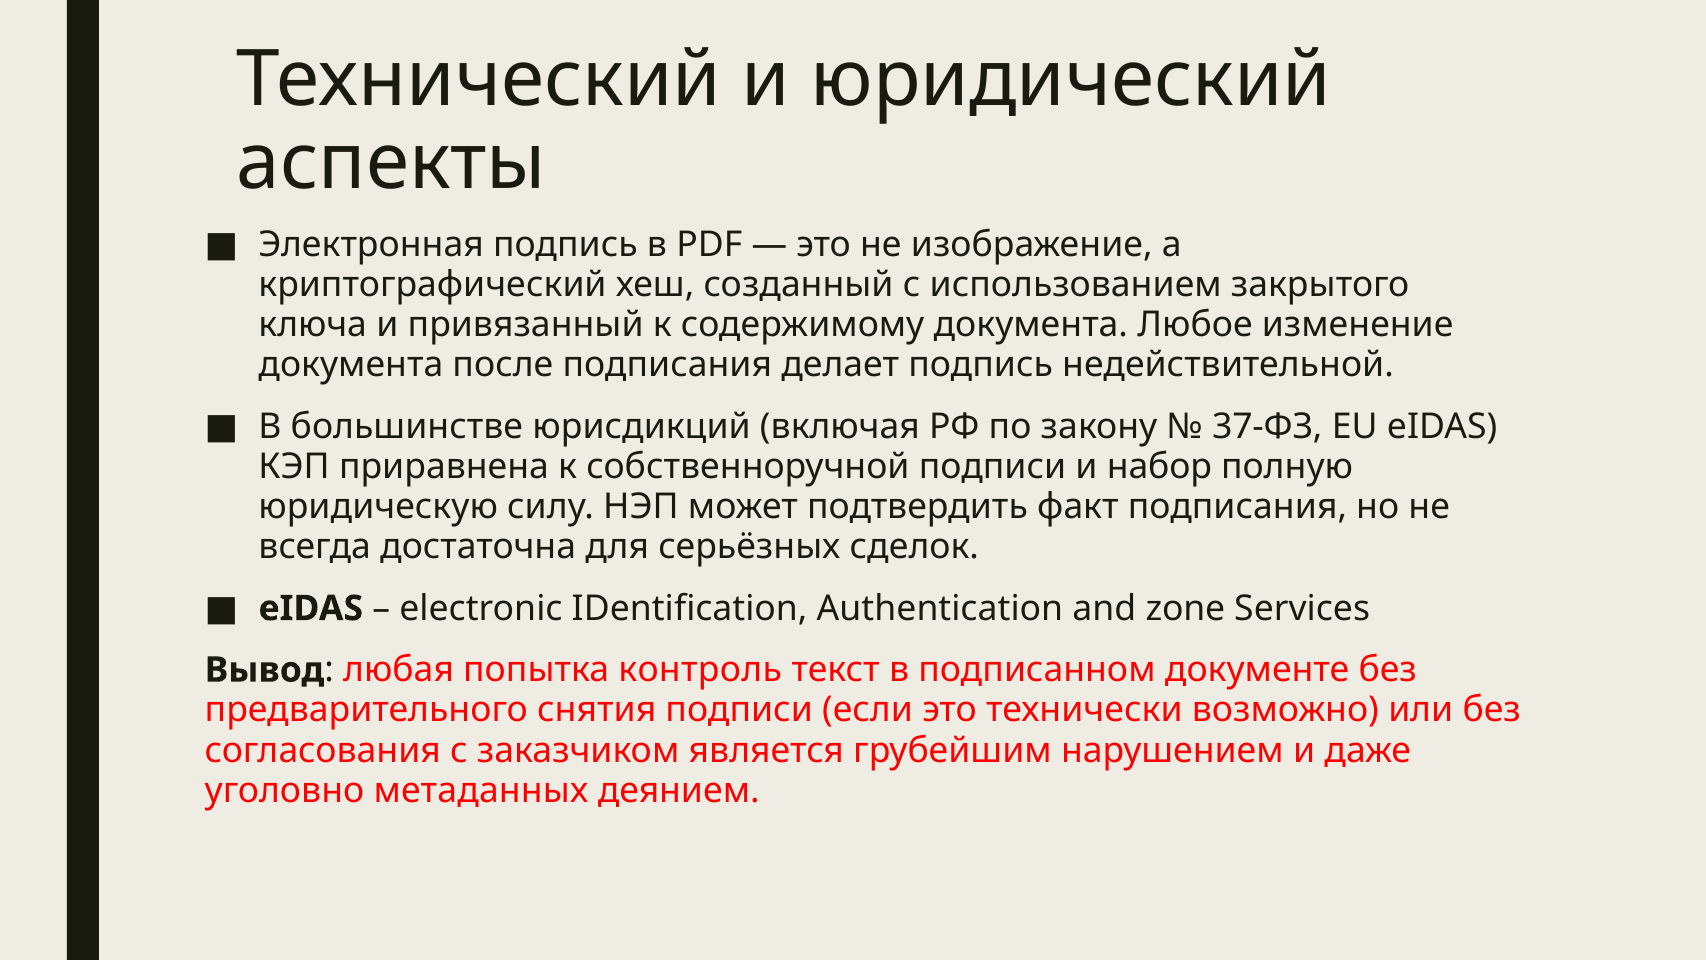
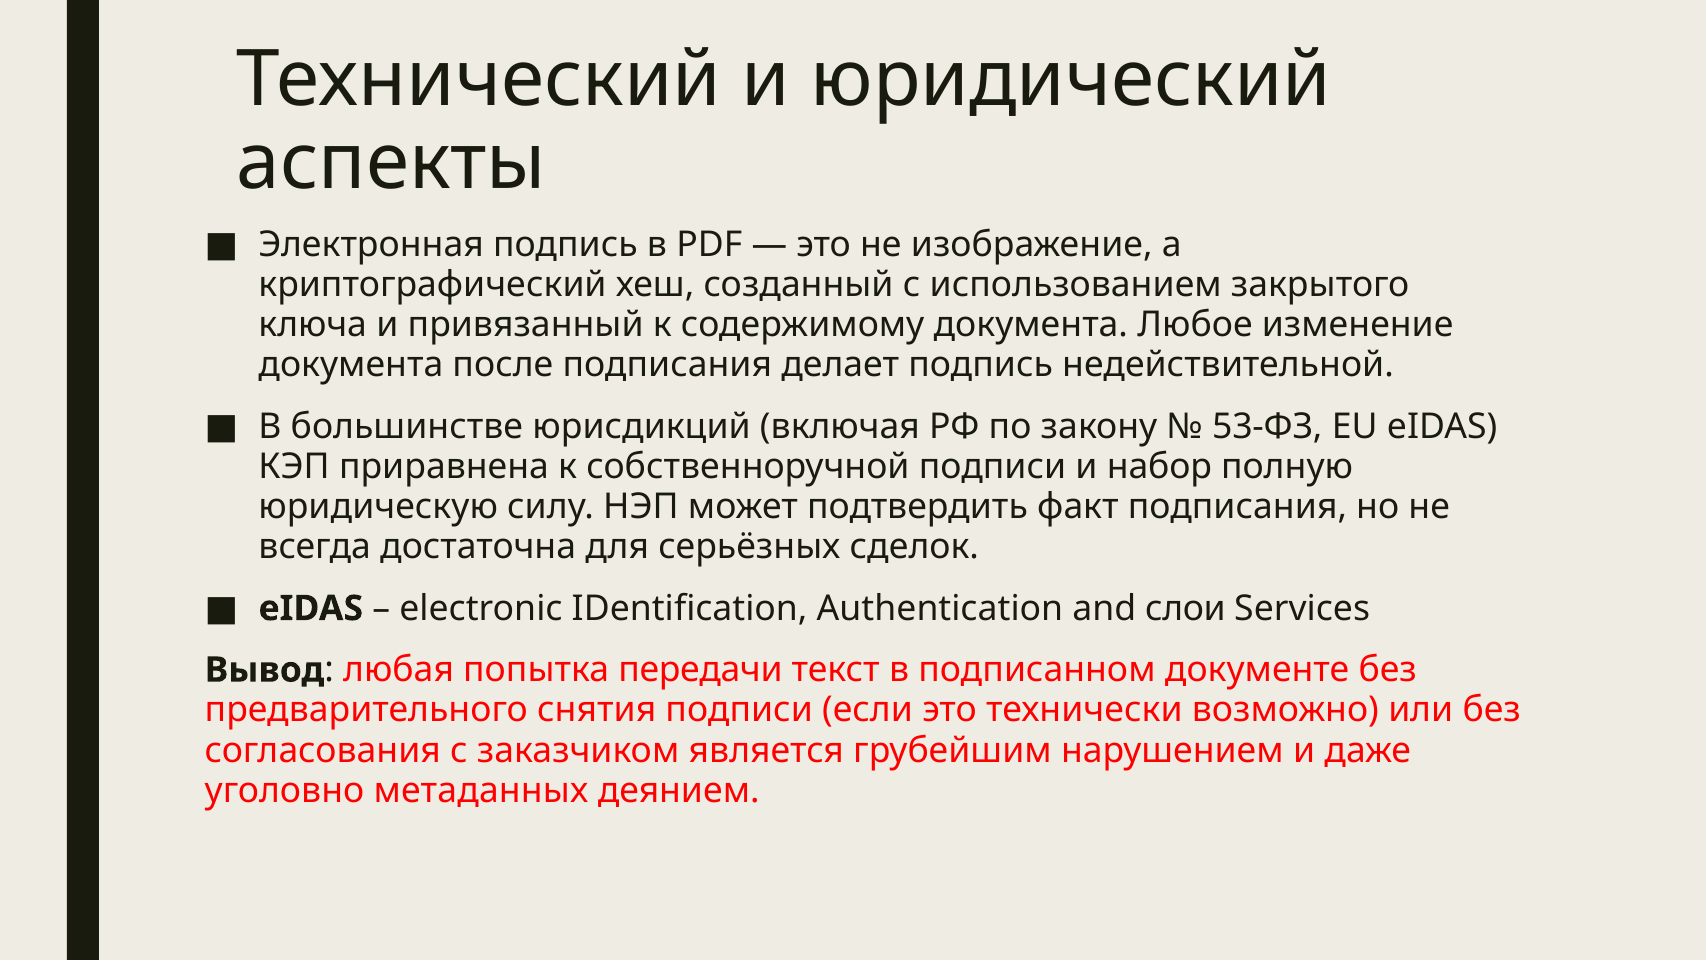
37-ФЗ: 37-ФЗ -> 53-ФЗ (1267, 426)
zone: zone -> слои (1185, 608)
контроль: контроль -> передачи (700, 670)
